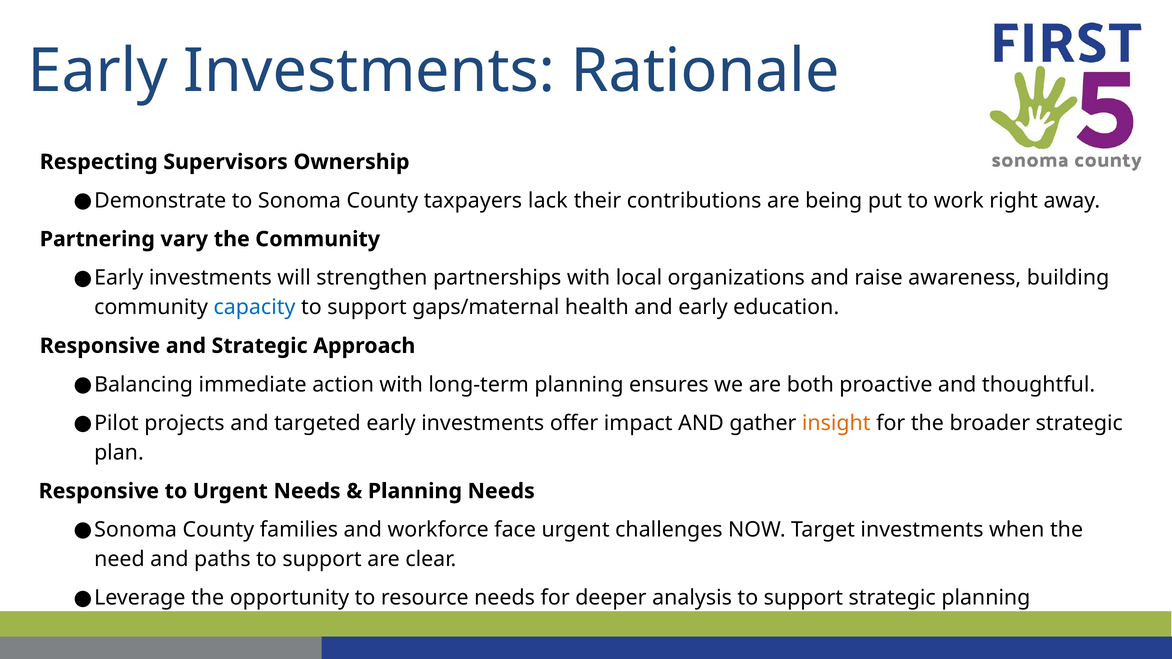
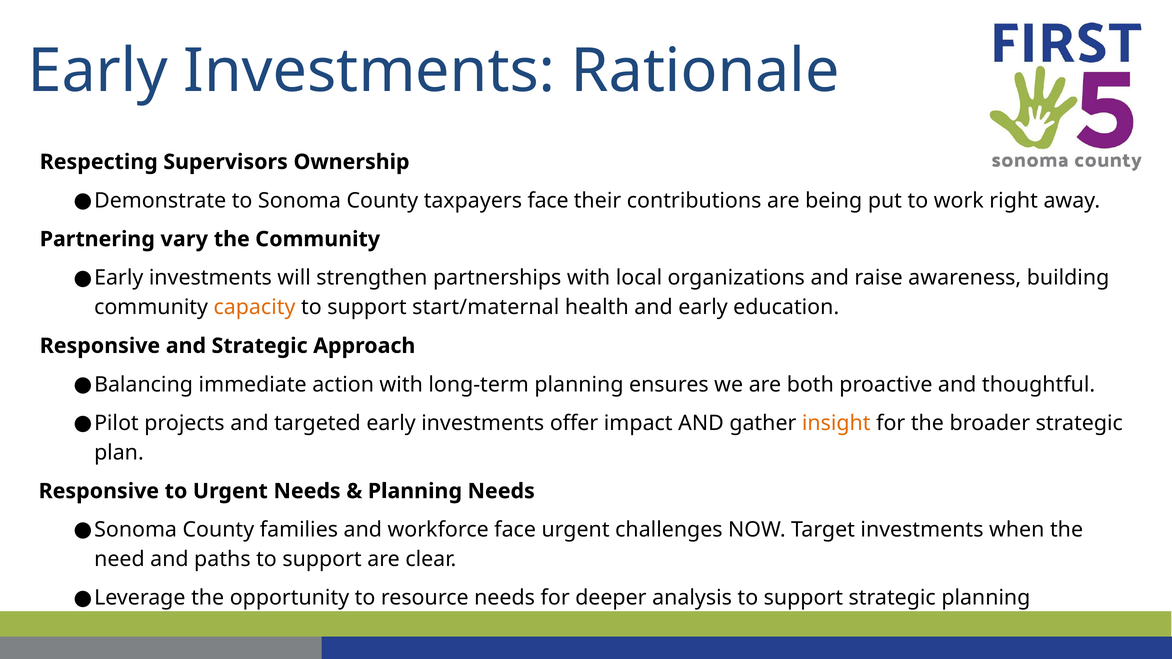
taxpayers lack: lack -> face (548, 201)
capacity colour: blue -> orange (254, 307)
gaps/maternal: gaps/maternal -> start/maternal (486, 307)
